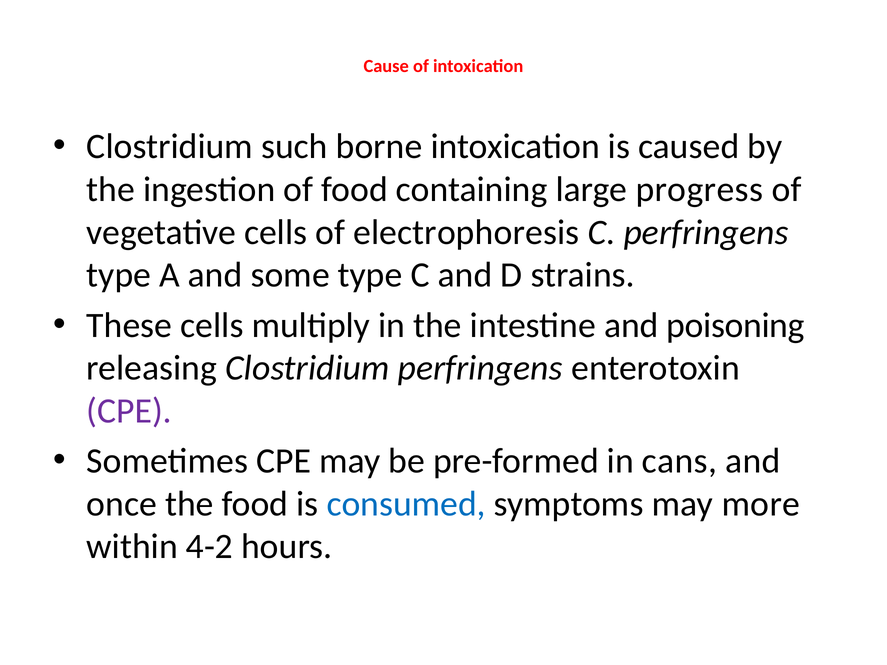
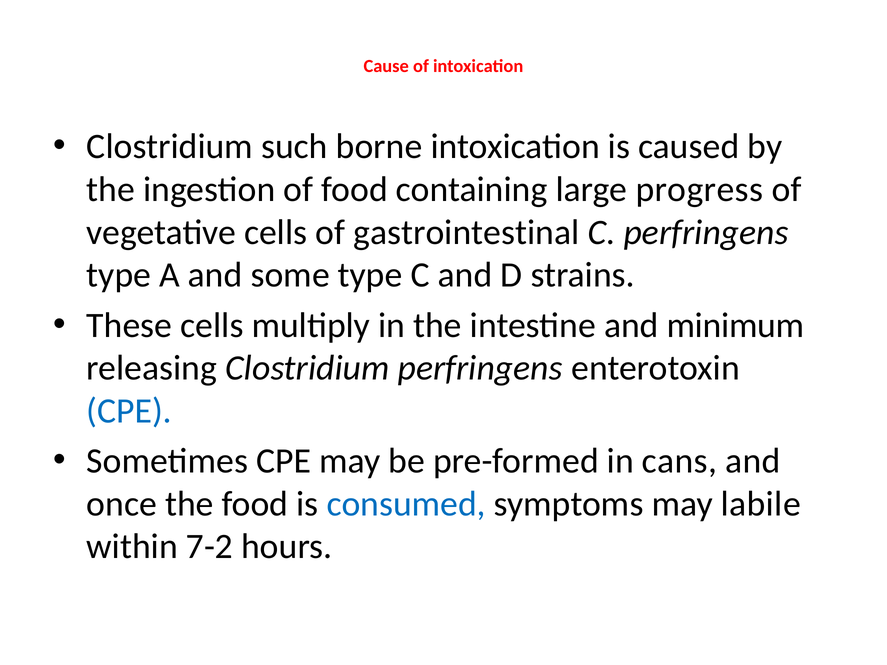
electrophoresis: electrophoresis -> gastrointestinal (466, 232)
poisoning: poisoning -> minimum (735, 325)
CPE colour: purple -> blue (129, 411)
more: more -> labile (761, 504)
4-2: 4-2 -> 7-2 (210, 547)
